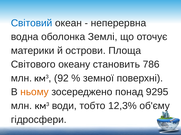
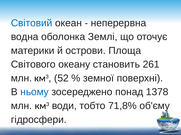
786: 786 -> 261 (151, 65)
92: 92 -> 52 (61, 79)
ньому colour: orange -> blue (35, 92)
9295: 9295 -> 1378 (157, 92)
12,3%: 12,3% -> 71,8% (122, 106)
